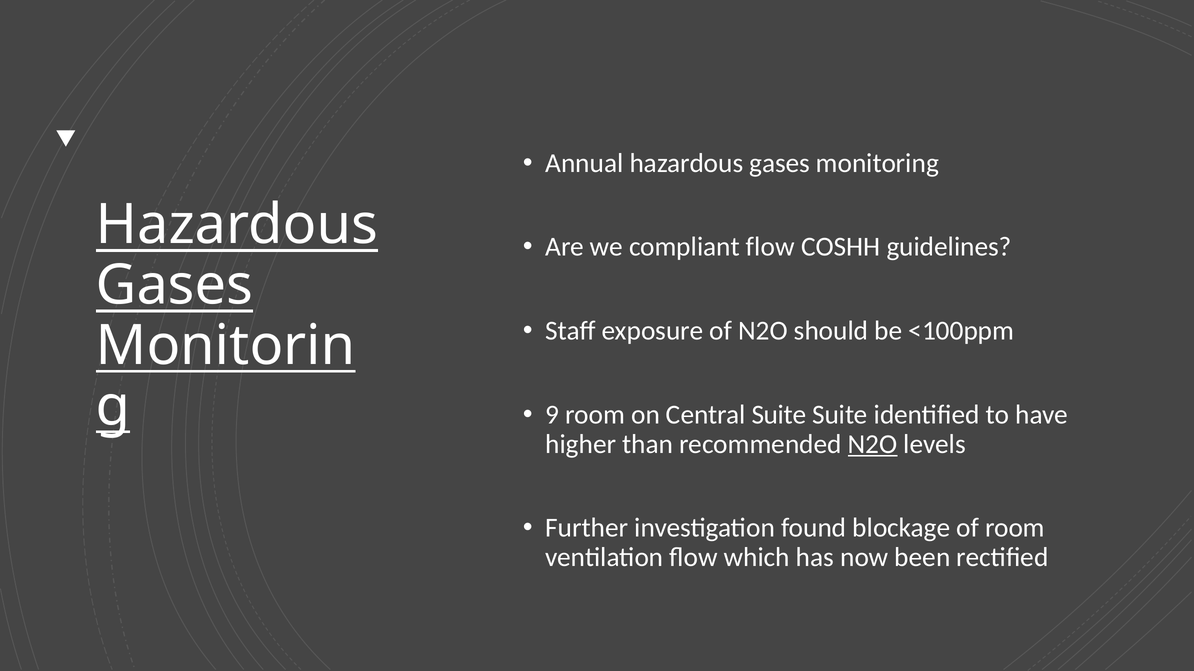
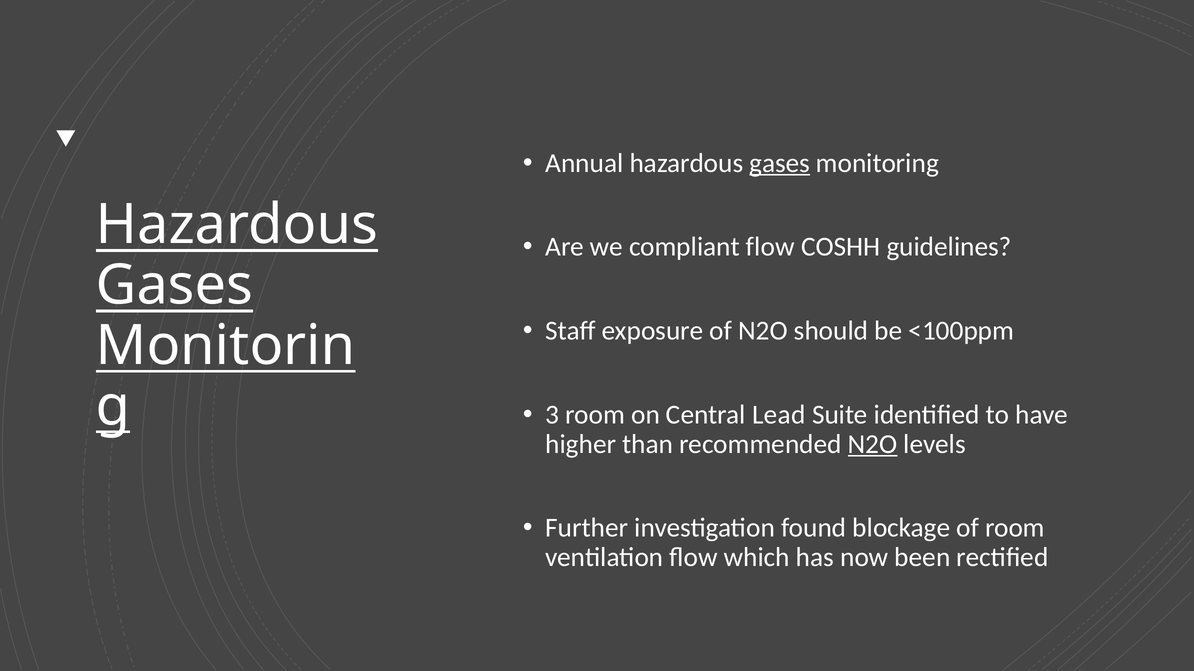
gases underline: none -> present (780, 163)
9: 9 -> 3 (552, 415)
Central Suite: Suite -> Lead (779, 415)
